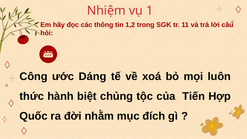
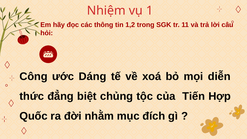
luôn: luôn -> diễn (219, 76)
hành: hành -> đẳng (61, 96)
